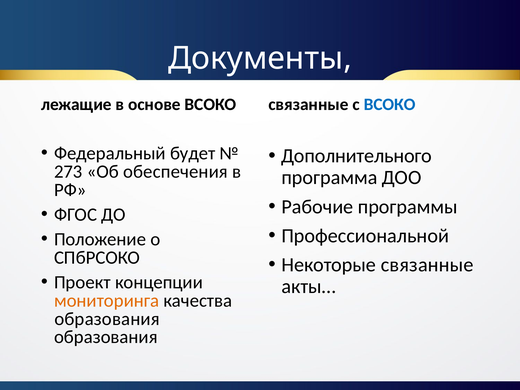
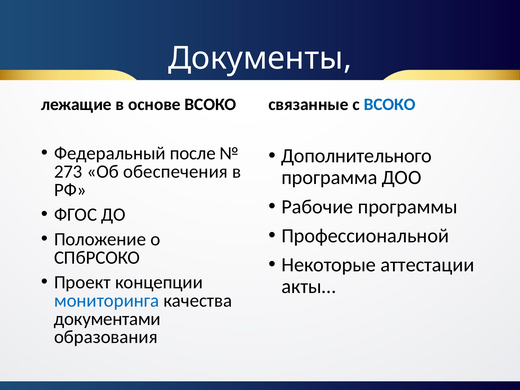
будет: будет -> после (193, 153)
Некоторые связанные: связанные -> аттестации (427, 265)
мониторинга colour: orange -> blue (107, 301)
образования: образования -> документами (107, 319)
